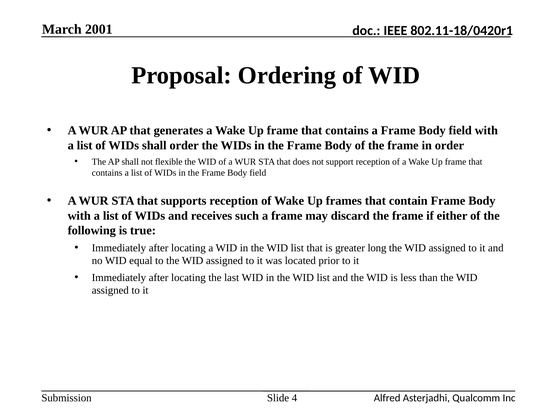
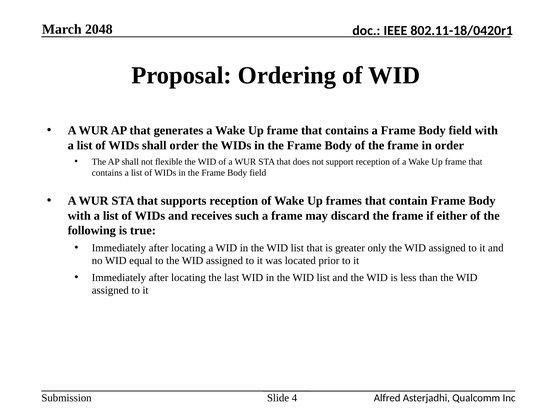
2001: 2001 -> 2048 (99, 29)
long: long -> only (377, 248)
